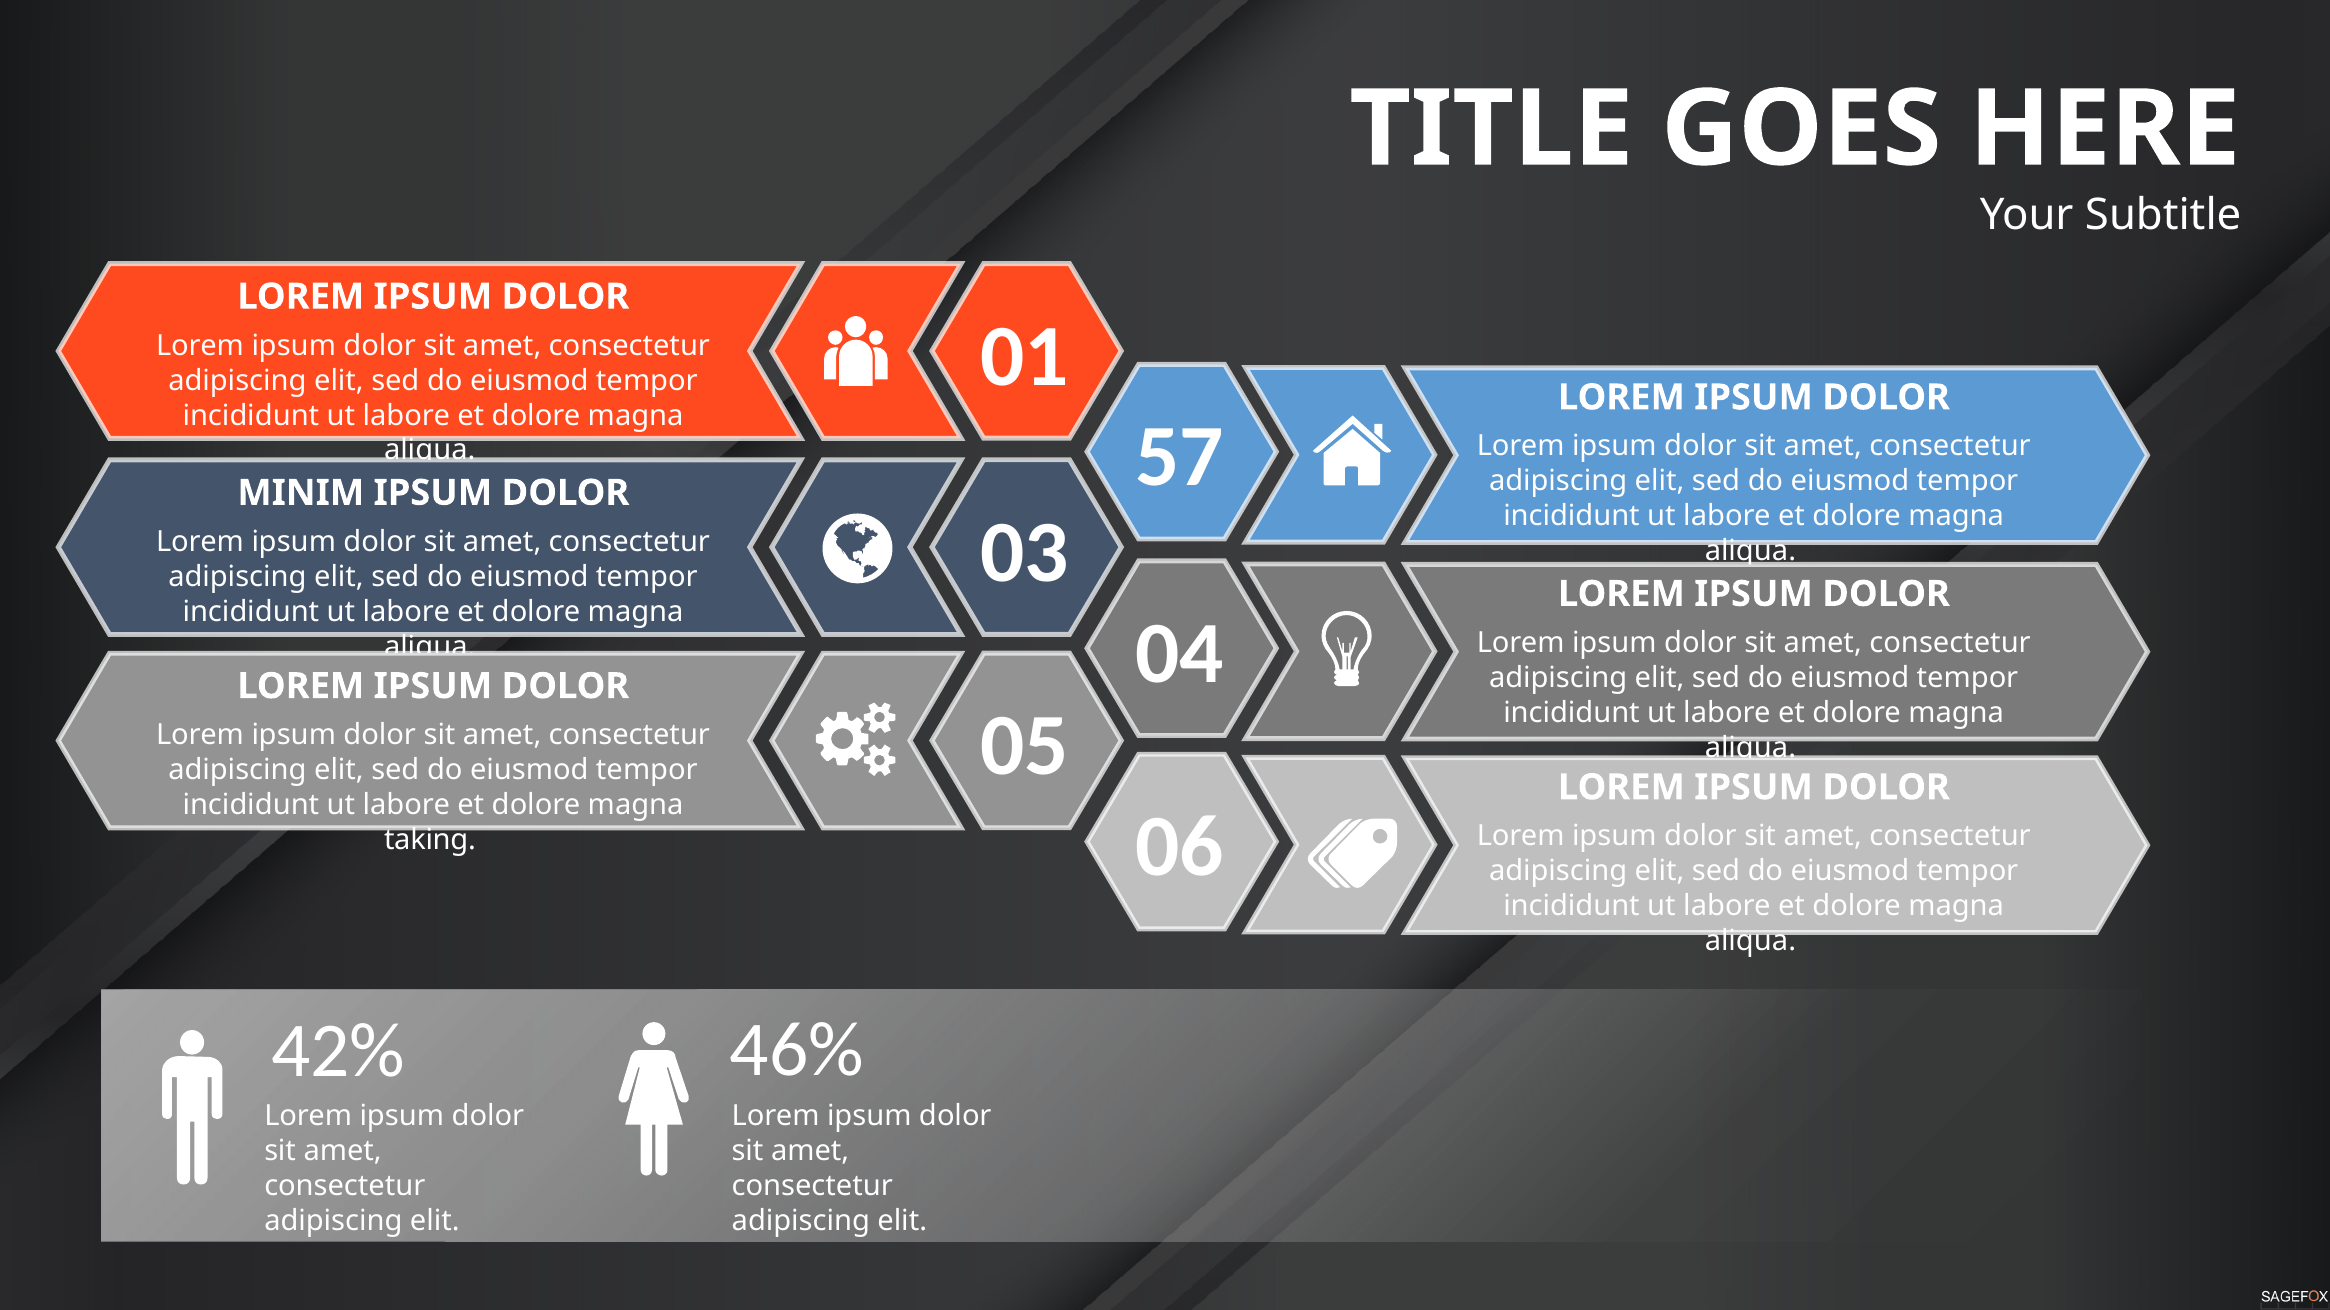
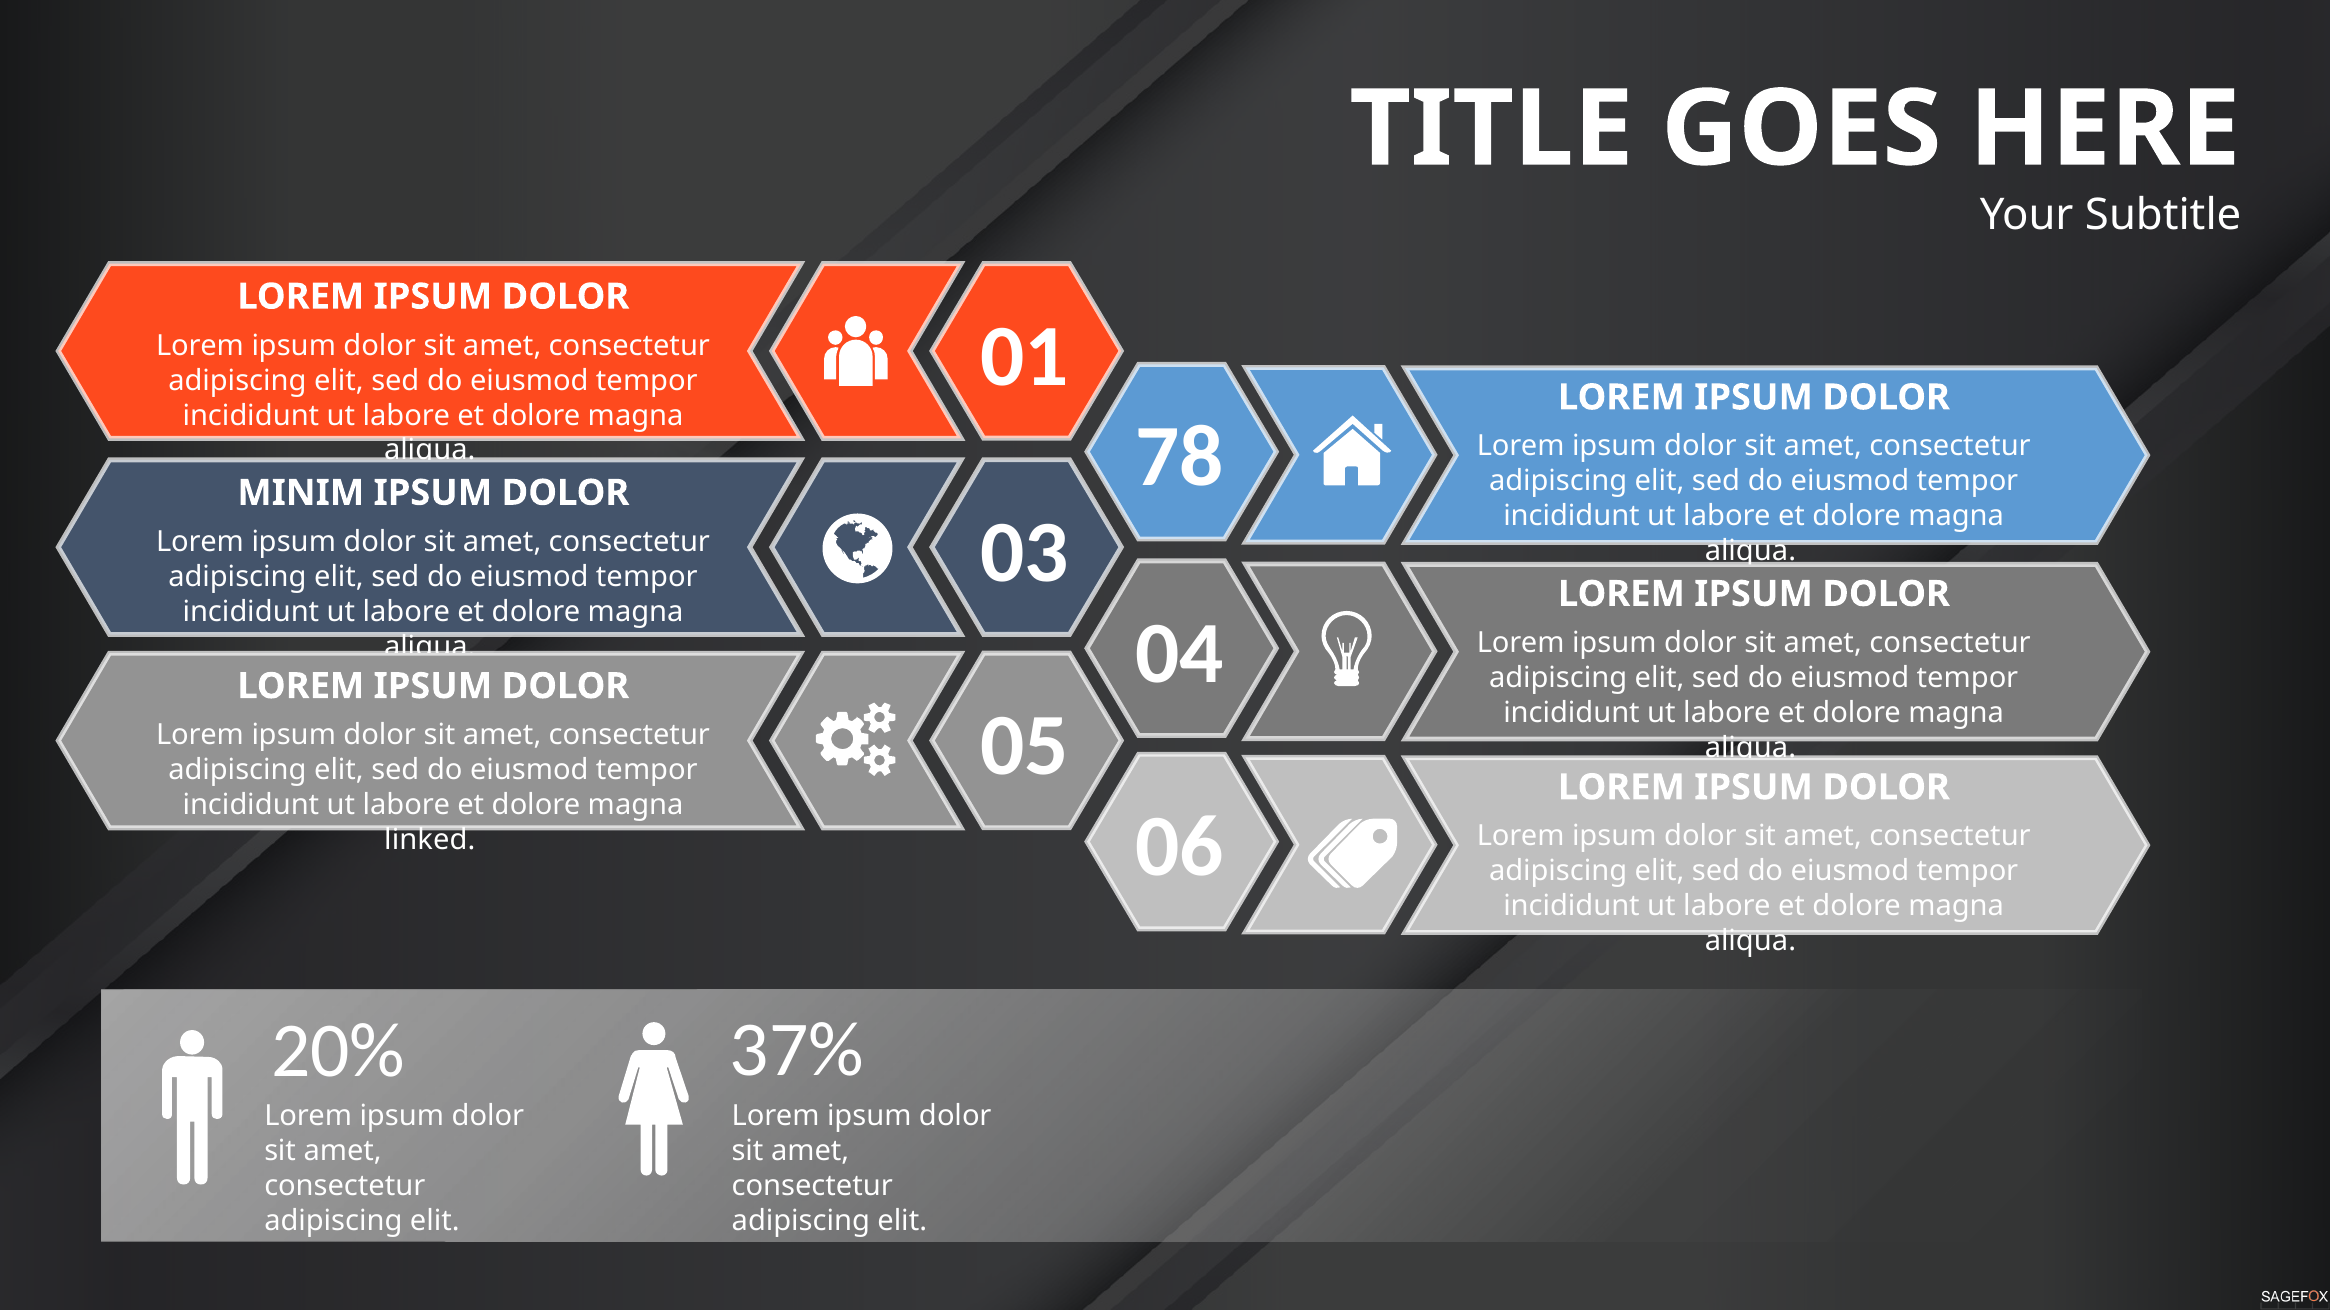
57: 57 -> 78 (1180, 457)
taking: taking -> linked (430, 840)
46%: 46% -> 37% (797, 1050)
42%: 42% -> 20% (338, 1051)
